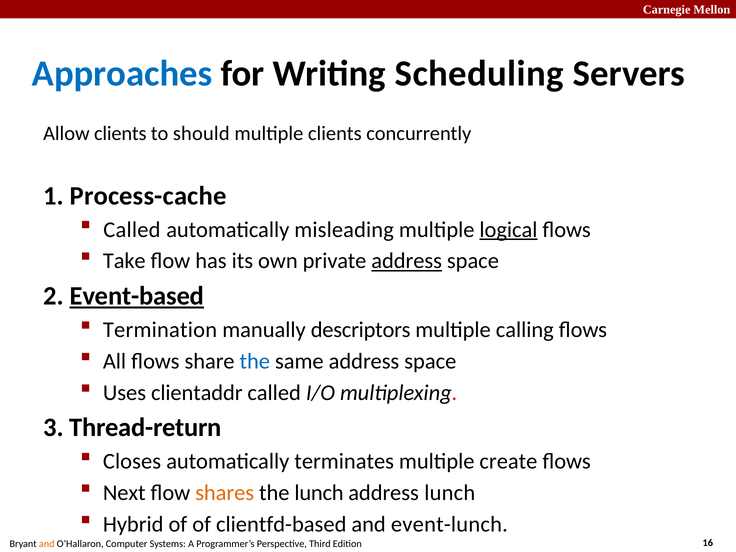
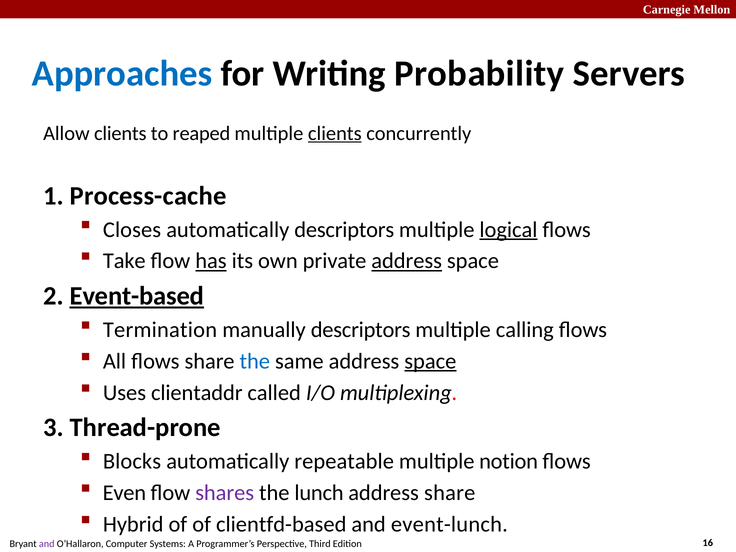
Scheduling: Scheduling -> Probability (479, 74)
should: should -> reaped (201, 133)
clients underline: none -> present (335, 133)
Called: Called -> Closes (132, 230)
automatically misleading: misleading -> descriptors (344, 230)
has underline: none -> present (211, 261)
space underline: none -> present (430, 361)
Thread-return: Thread-return -> Thread-prone (145, 428)
Closes: Closes -> Blocks (132, 461)
terminates: terminates -> repeatable (344, 461)
create: create -> notion (509, 461)
Next: Next -> Even (124, 493)
shares colour: orange -> purple (225, 493)
address lunch: lunch -> share (450, 493)
and colour: orange -> purple (47, 544)
